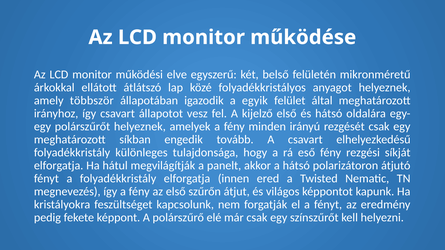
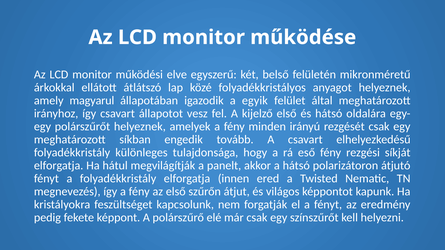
többször: többször -> magyarul (92, 101)
